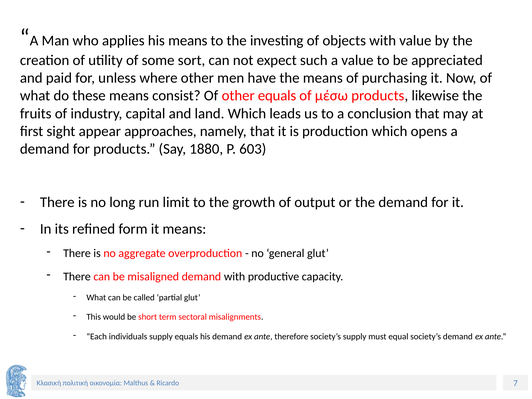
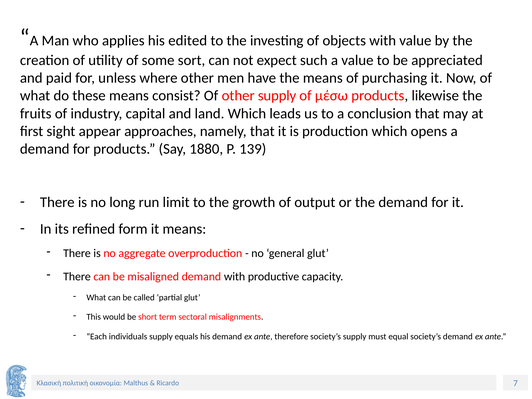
his means: means -> edited (188, 41)
other equals: equals -> supply (277, 96)
603: 603 -> 139 (253, 149)
